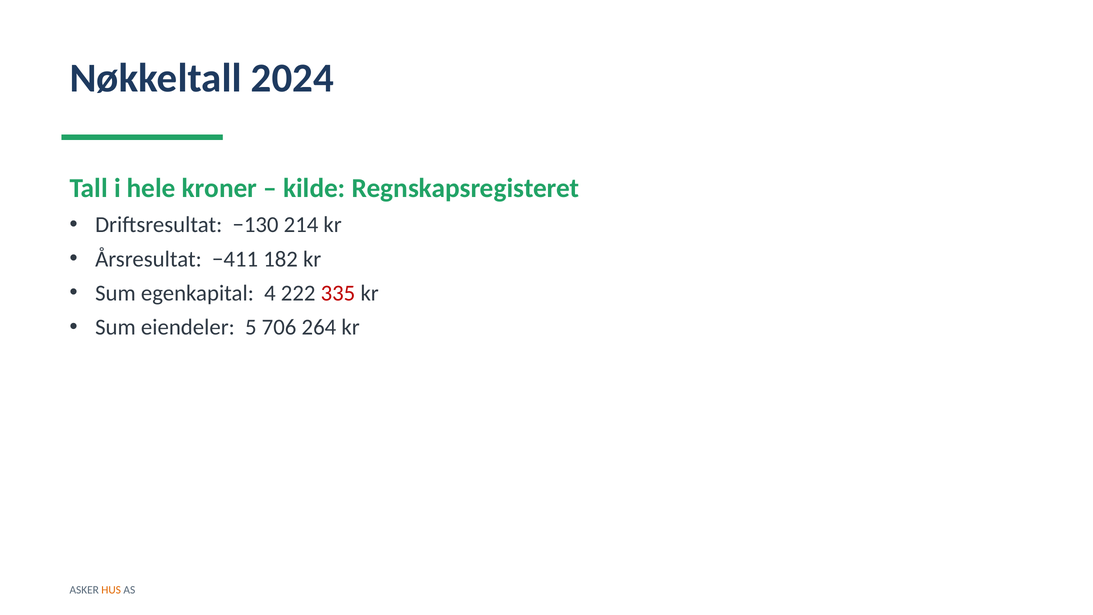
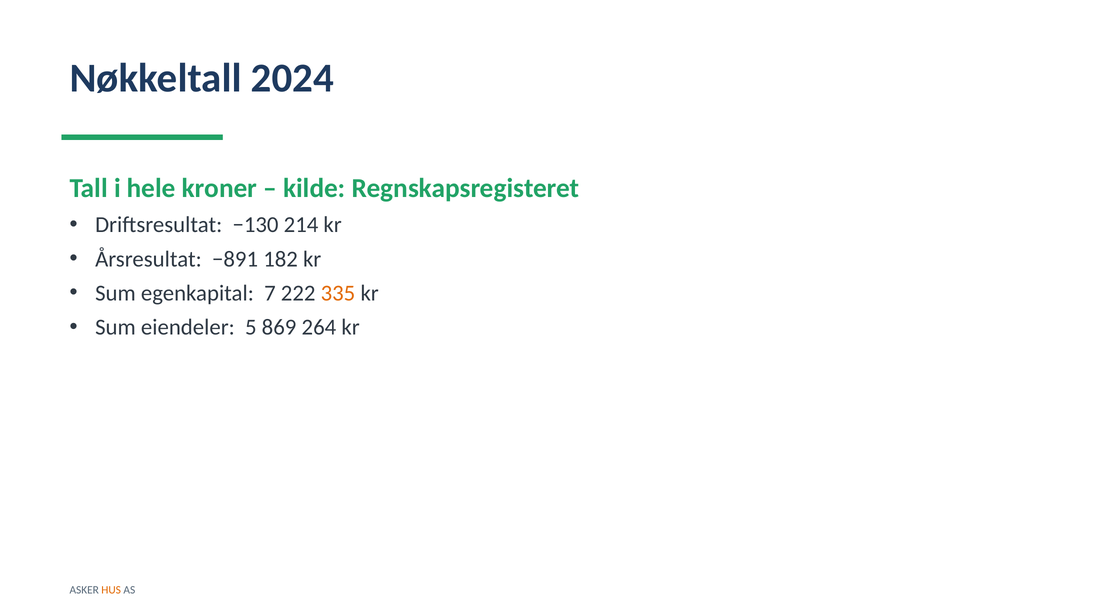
−411: −411 -> −891 (235, 259)
4: 4 -> 7 (270, 293)
335 colour: red -> orange (338, 293)
706: 706 -> 869 (279, 327)
